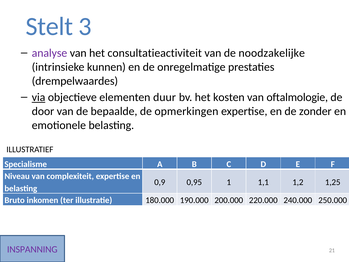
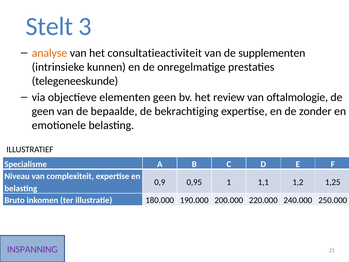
analyse colour: purple -> orange (49, 53)
noodzakelijke: noodzakelijke -> supplementen (272, 53)
drempelwaardes: drempelwaardes -> telegeneeskunde (75, 81)
via underline: present -> none (39, 97)
elementen duur: duur -> geen (165, 97)
kosten: kosten -> review (229, 97)
door: door -> geen (43, 111)
opmerkingen: opmerkingen -> bekrachtiging (187, 111)
